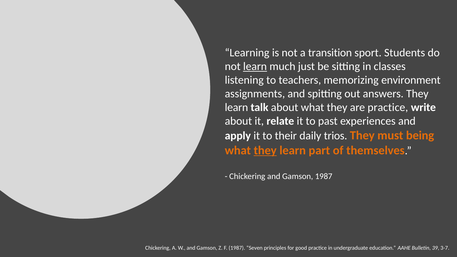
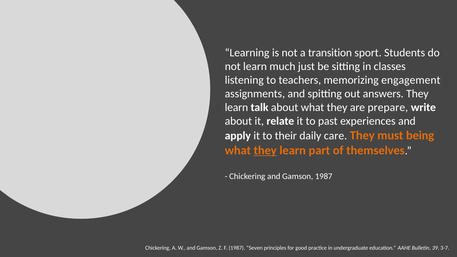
learn underline: present -> none (255, 66)
environment: environment -> engagement (411, 80)
are practice: practice -> prepare (388, 108)
trios: trios -> care (335, 136)
